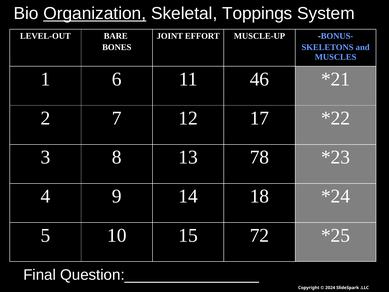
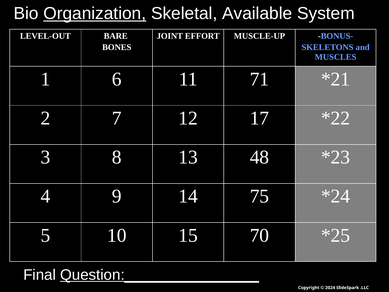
Toppings: Toppings -> Available (257, 13)
46: 46 -> 71 (259, 79)
78: 78 -> 48 (259, 157)
18: 18 -> 75 (259, 196)
72: 72 -> 70 (259, 235)
Question:________________ underline: none -> present (160, 275)
